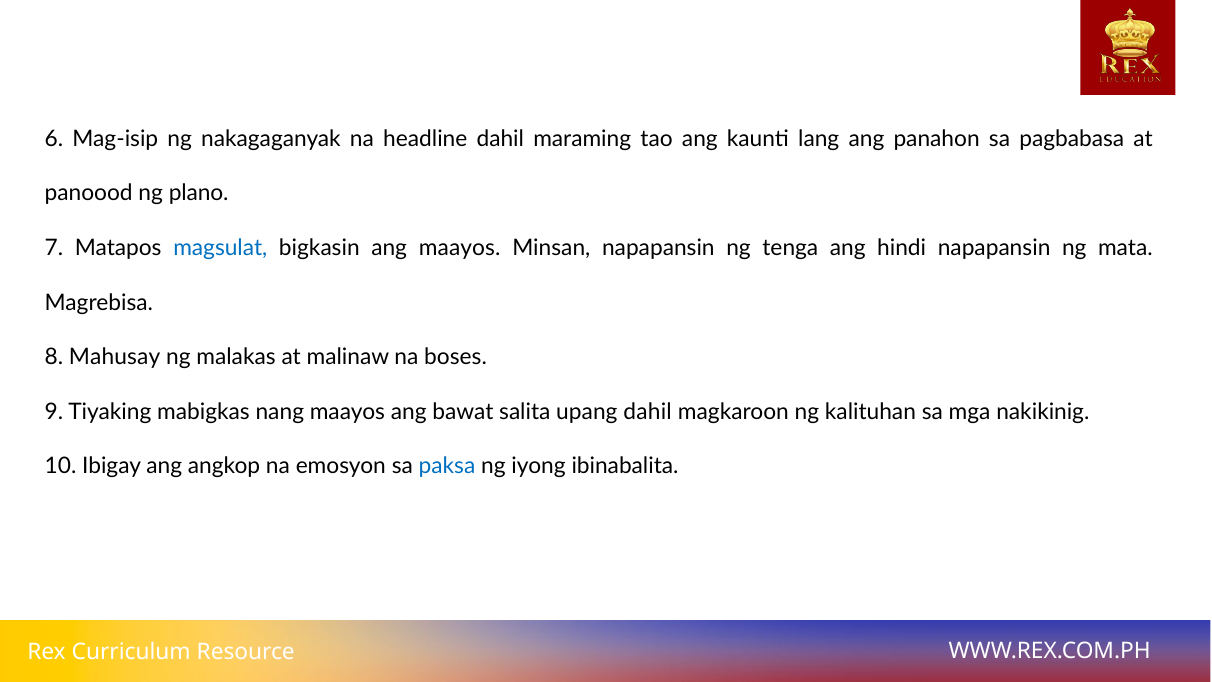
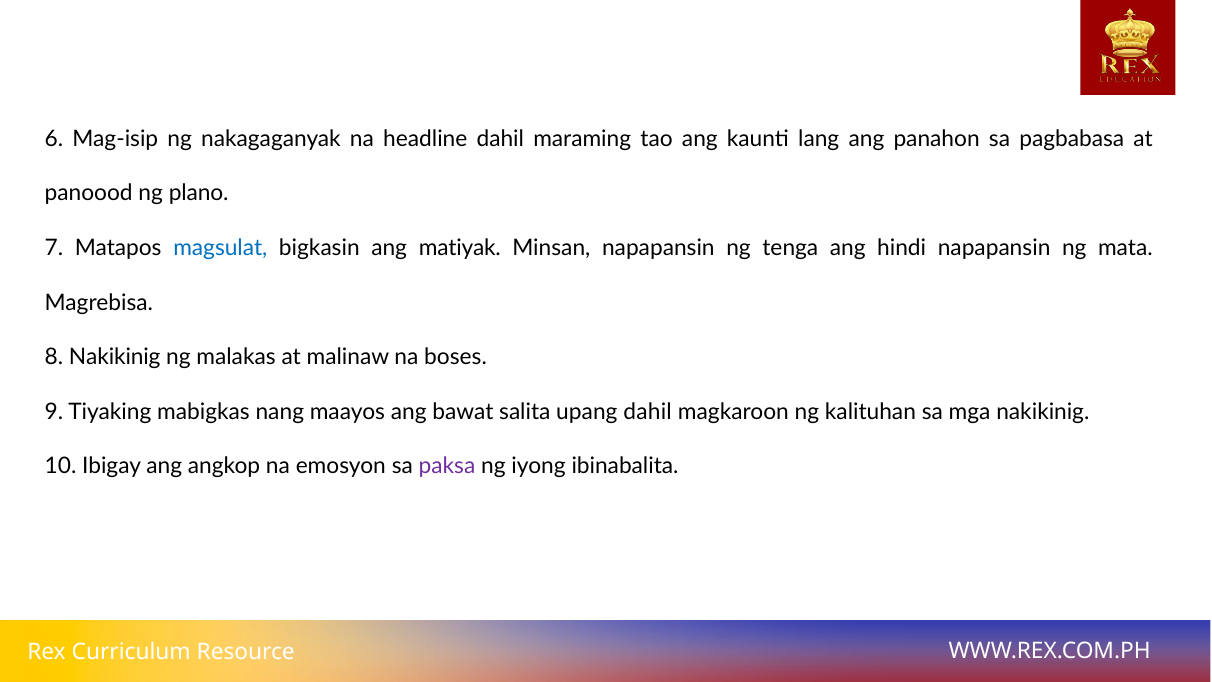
ang maayos: maayos -> matiyak (460, 248)
8 Mahusay: Mahusay -> Nakikinig (115, 357)
paksa colour: blue -> purple (447, 466)
